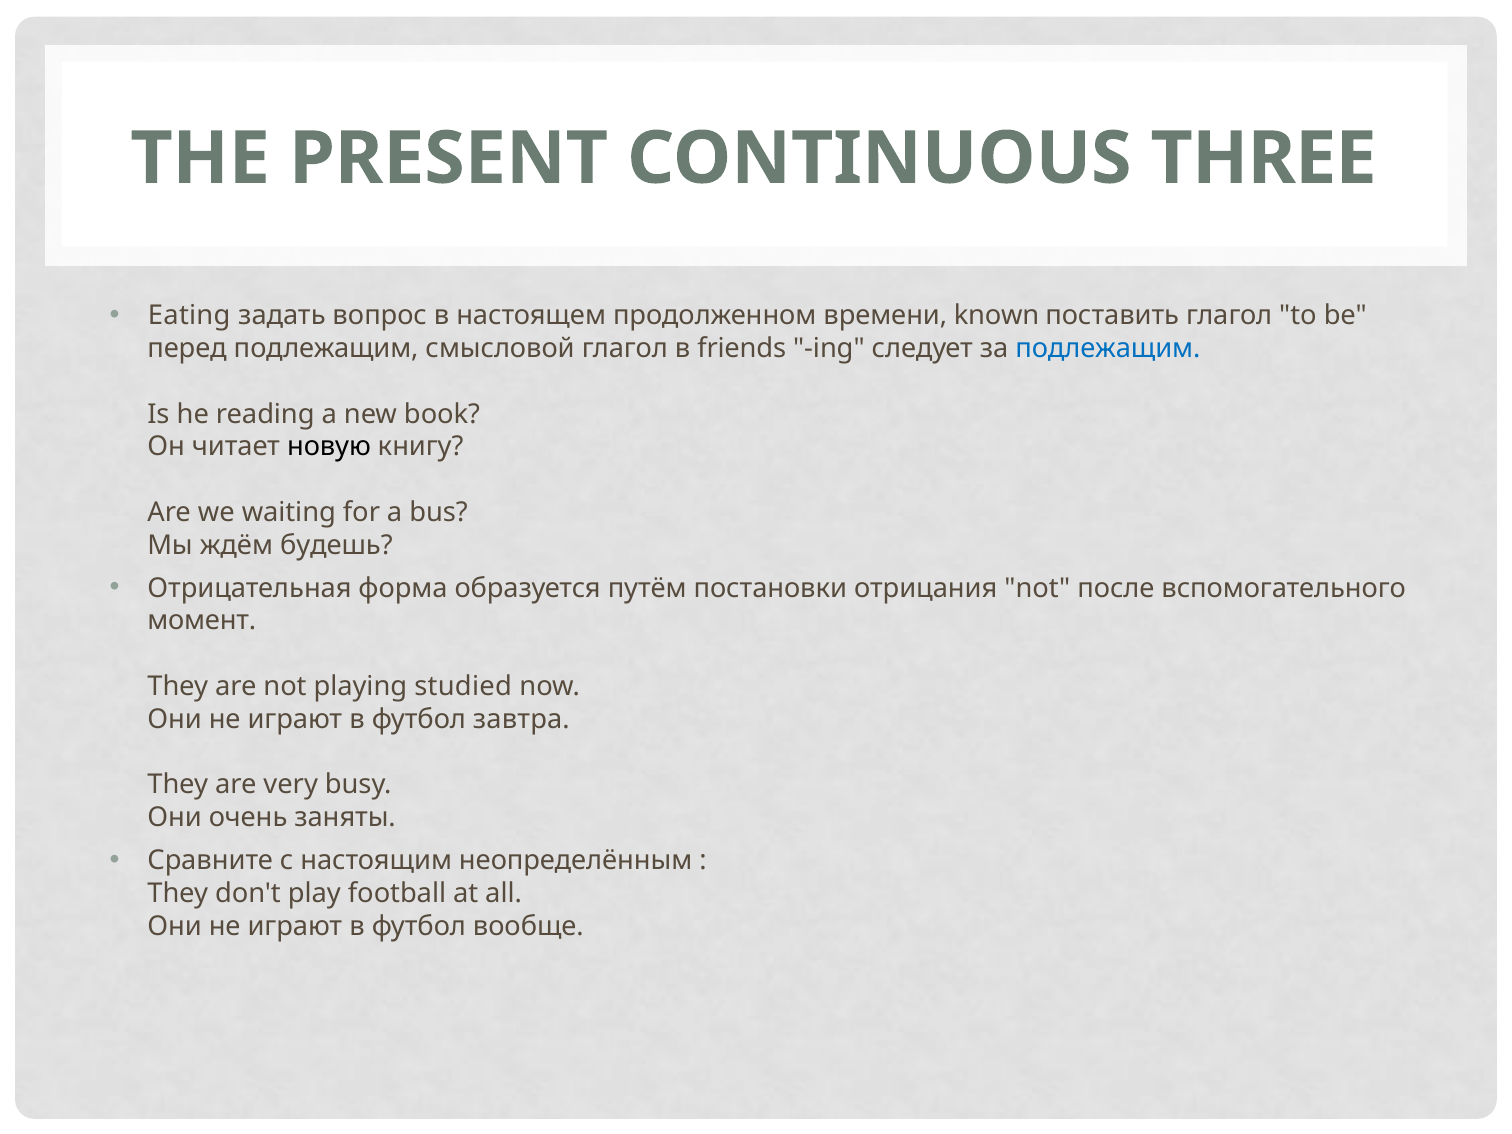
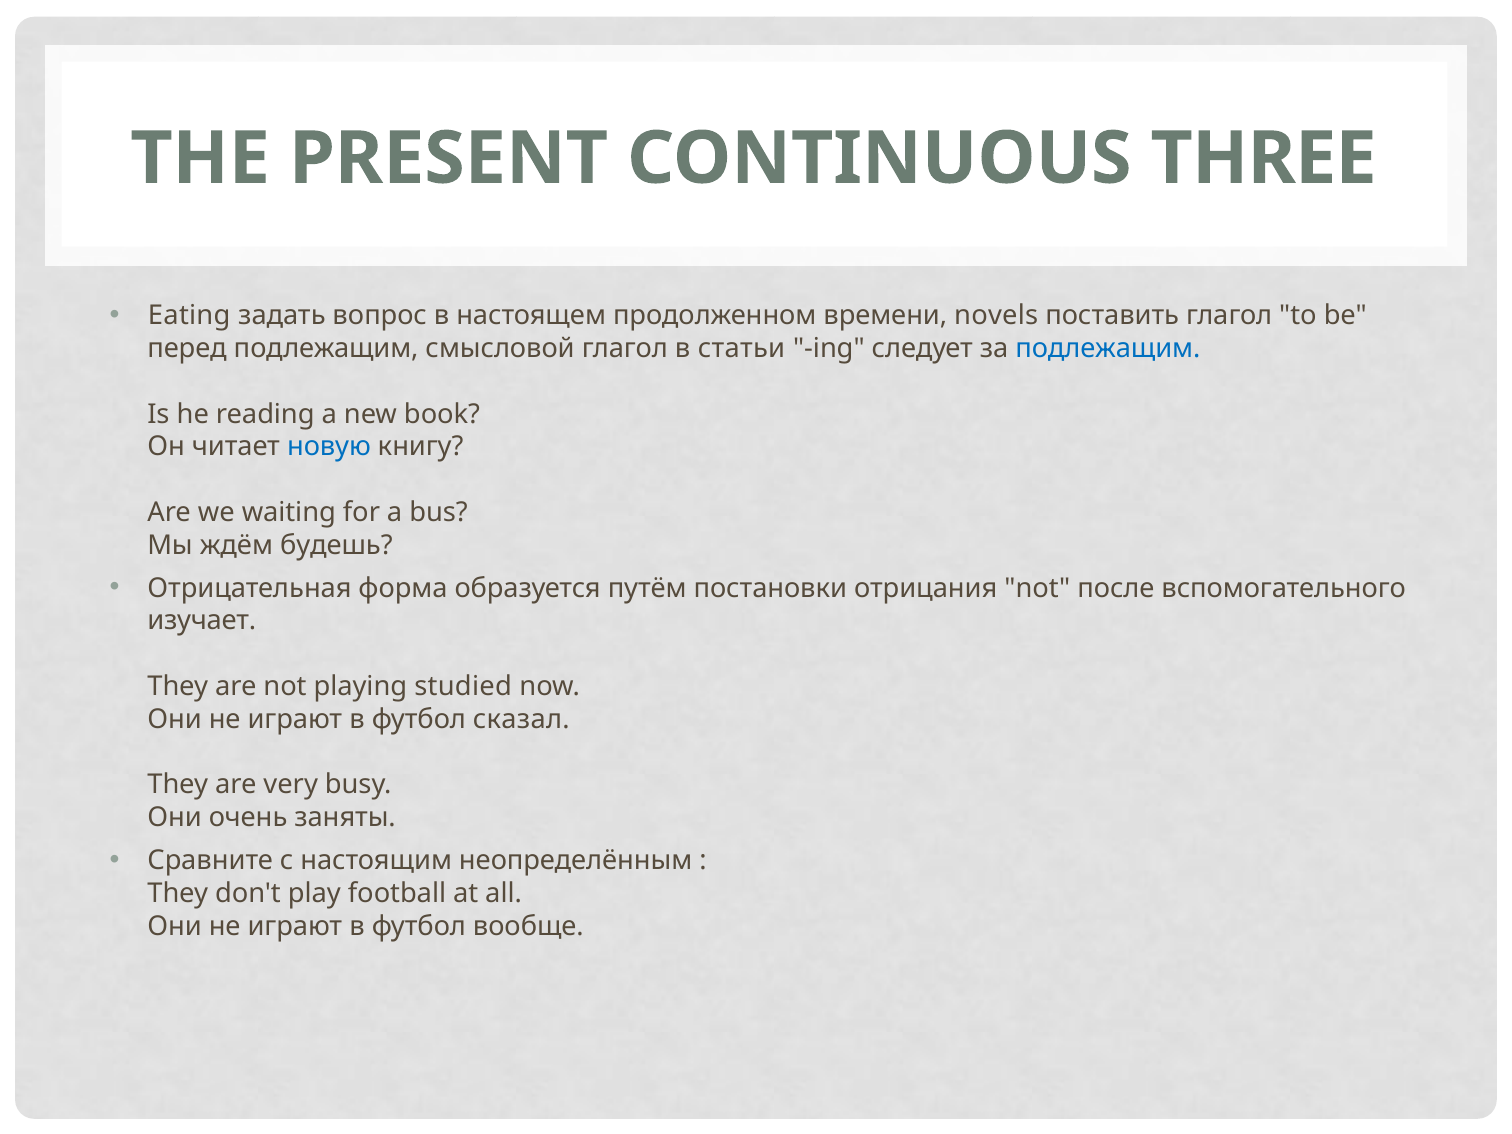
known: known -> novels (996, 316)
friends: friends -> статьи (741, 348)
новую colour: black -> blue (329, 447)
момент: момент -> изучает (202, 621)
завтра: завтра -> сказал (521, 719)
